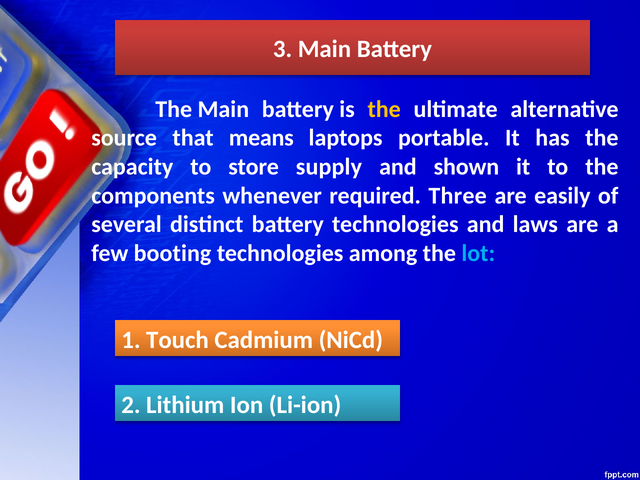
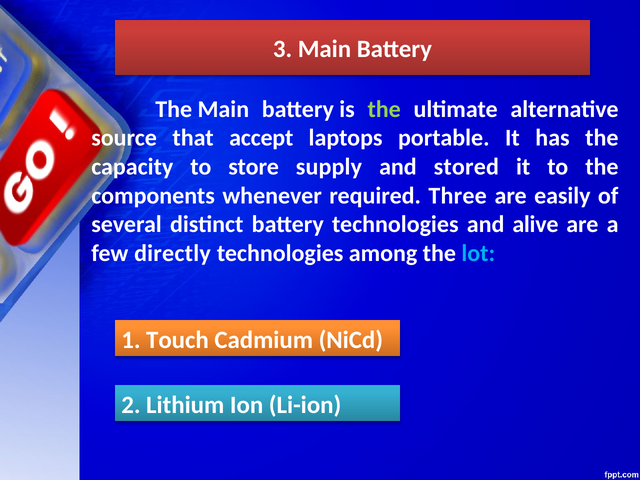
the colour: yellow -> light green (384, 109)
means: means -> accept (261, 138)
shown: shown -> stored (466, 167)
laws: laws -> alive (535, 225)
booting: booting -> directly (172, 253)
